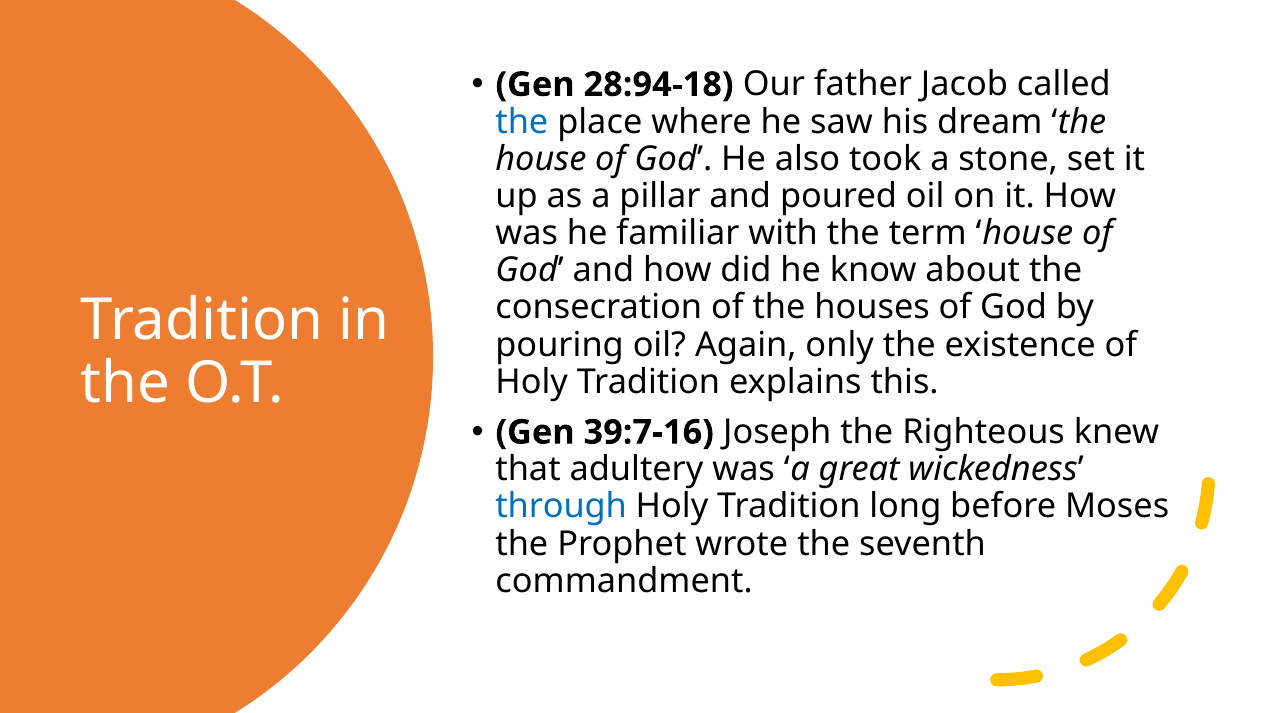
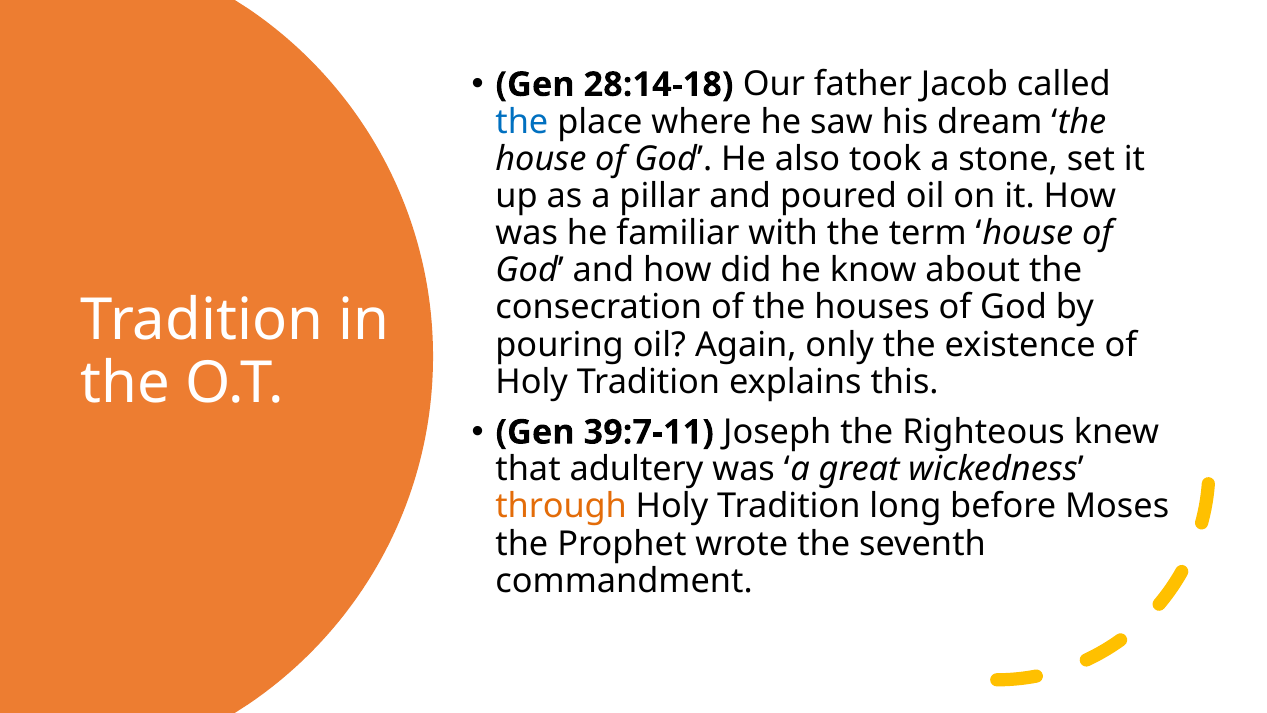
28:94-18: 28:94-18 -> 28:14-18 (659, 85)
39:7-16: 39:7-16 -> 39:7-11 (649, 432)
through colour: blue -> orange (561, 506)
